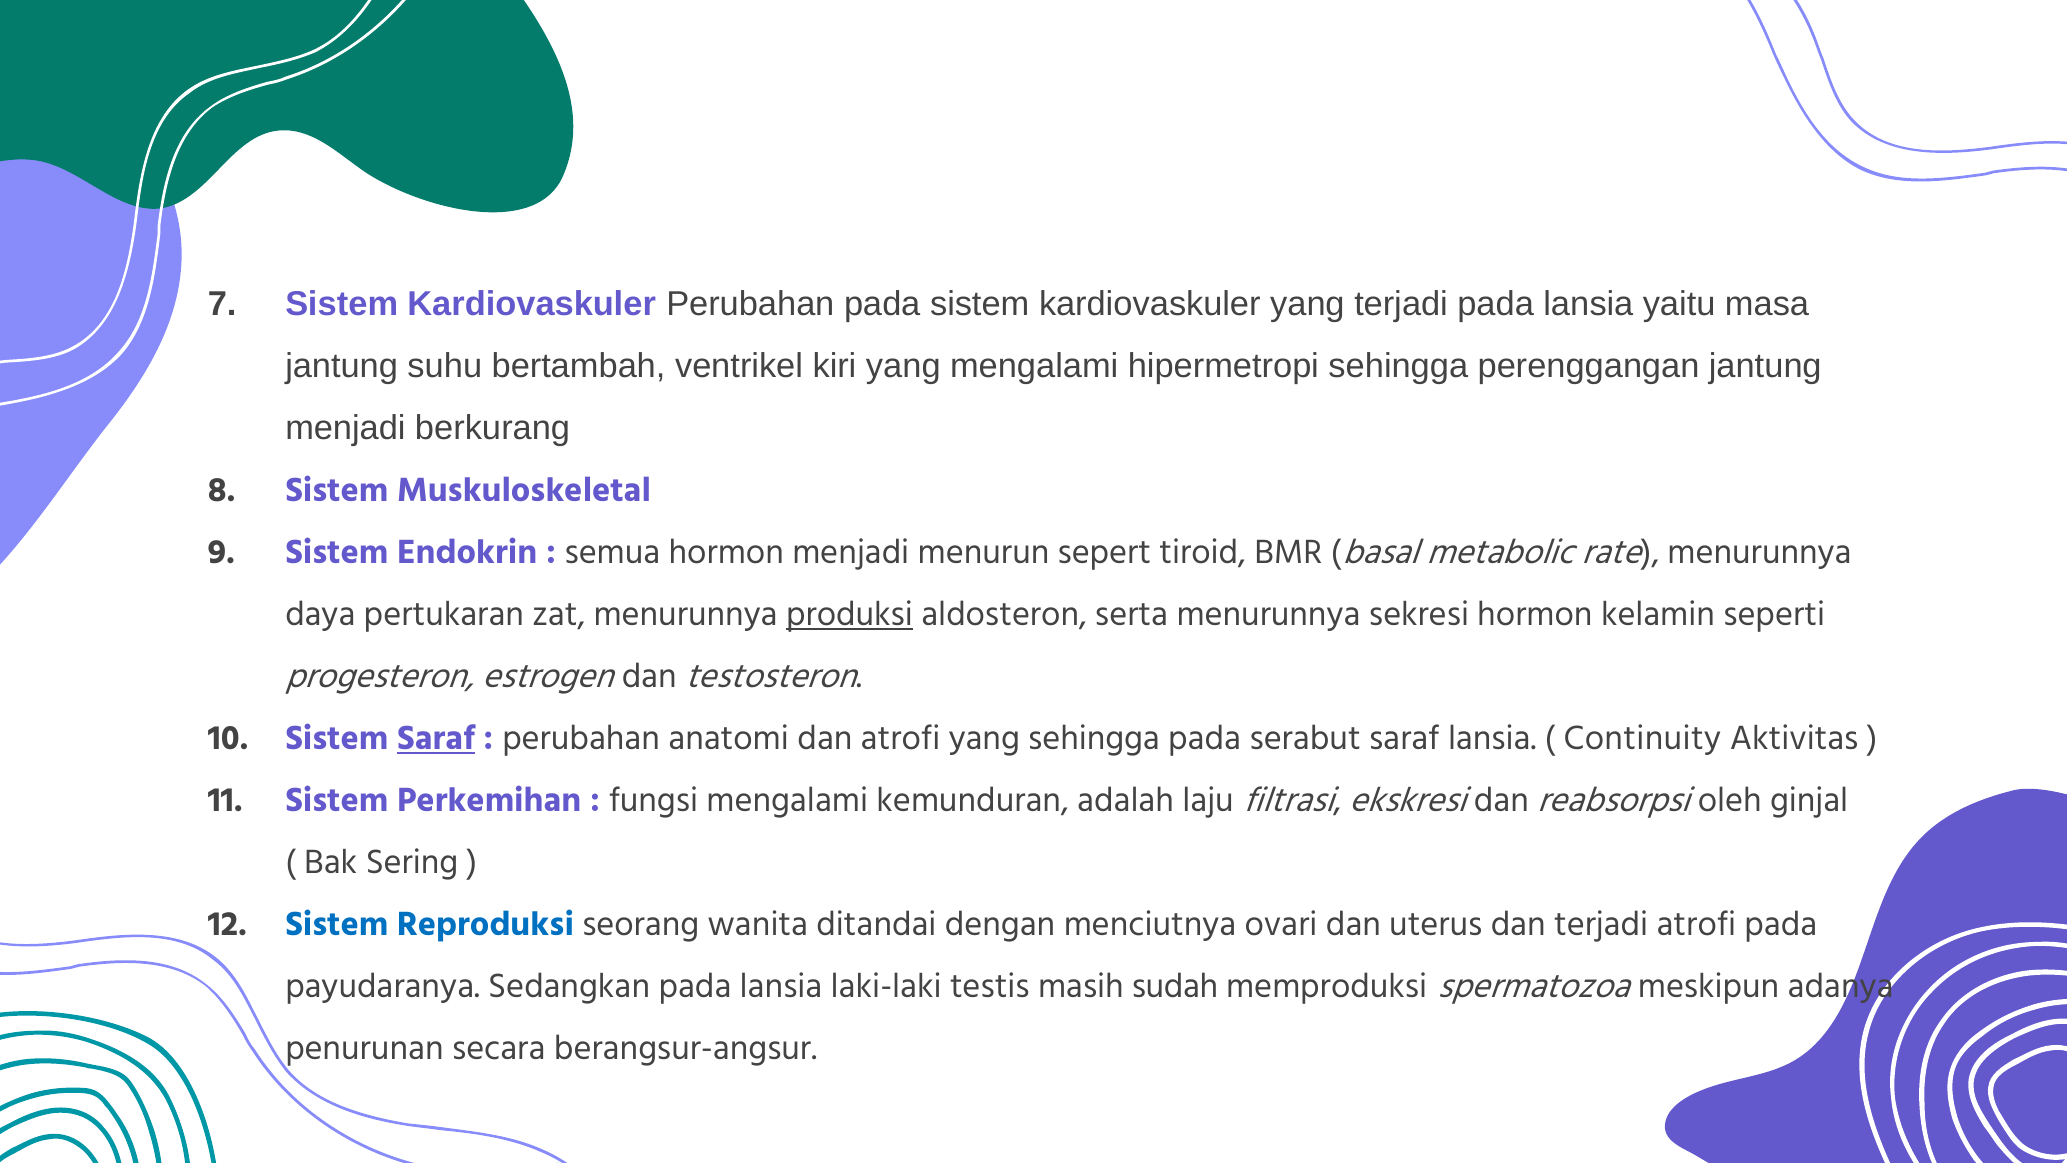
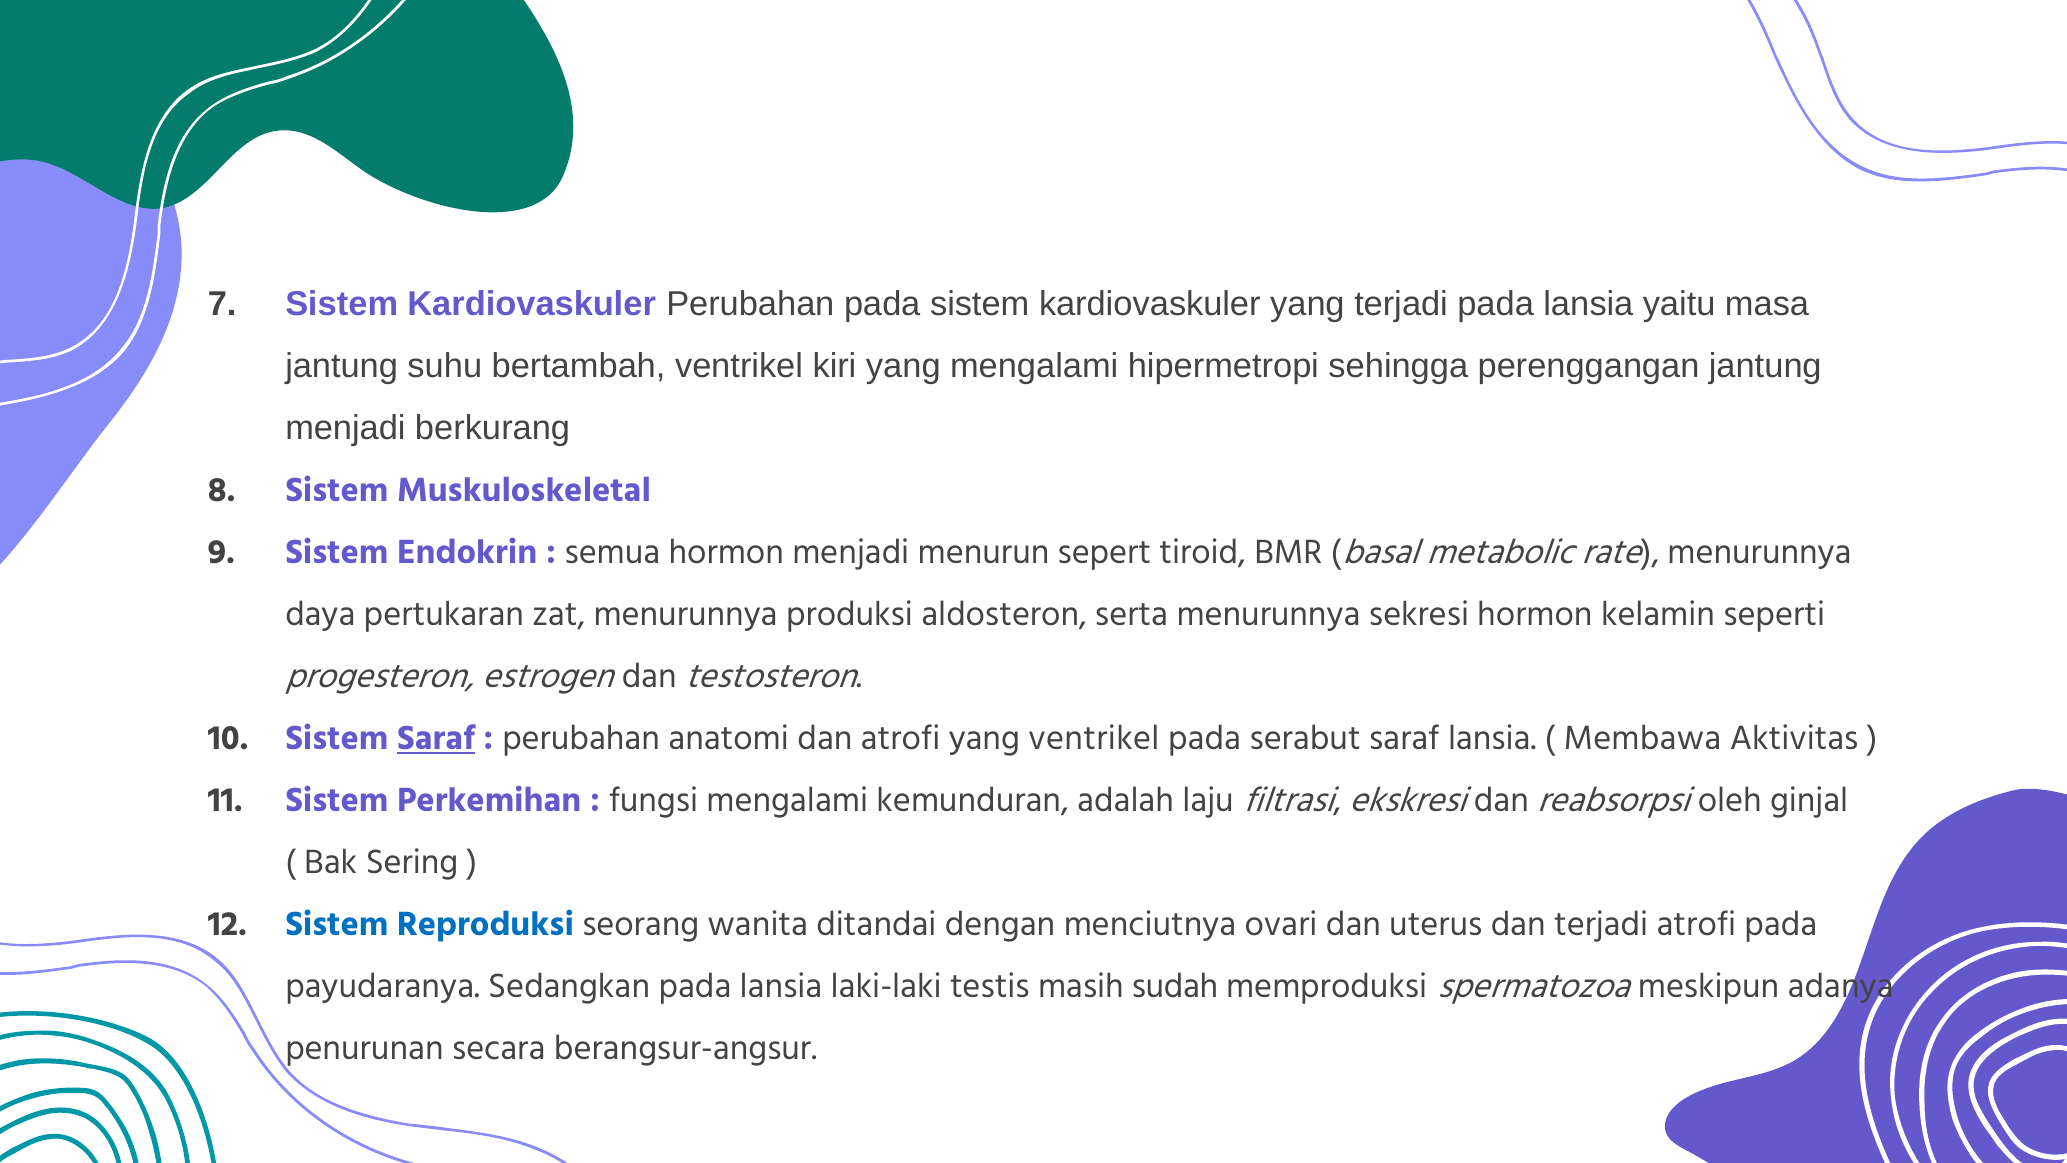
produksi underline: present -> none (849, 614)
yang sehingga: sehingga -> ventrikel (1094, 738)
Continuity: Continuity -> Membawa (1642, 738)
